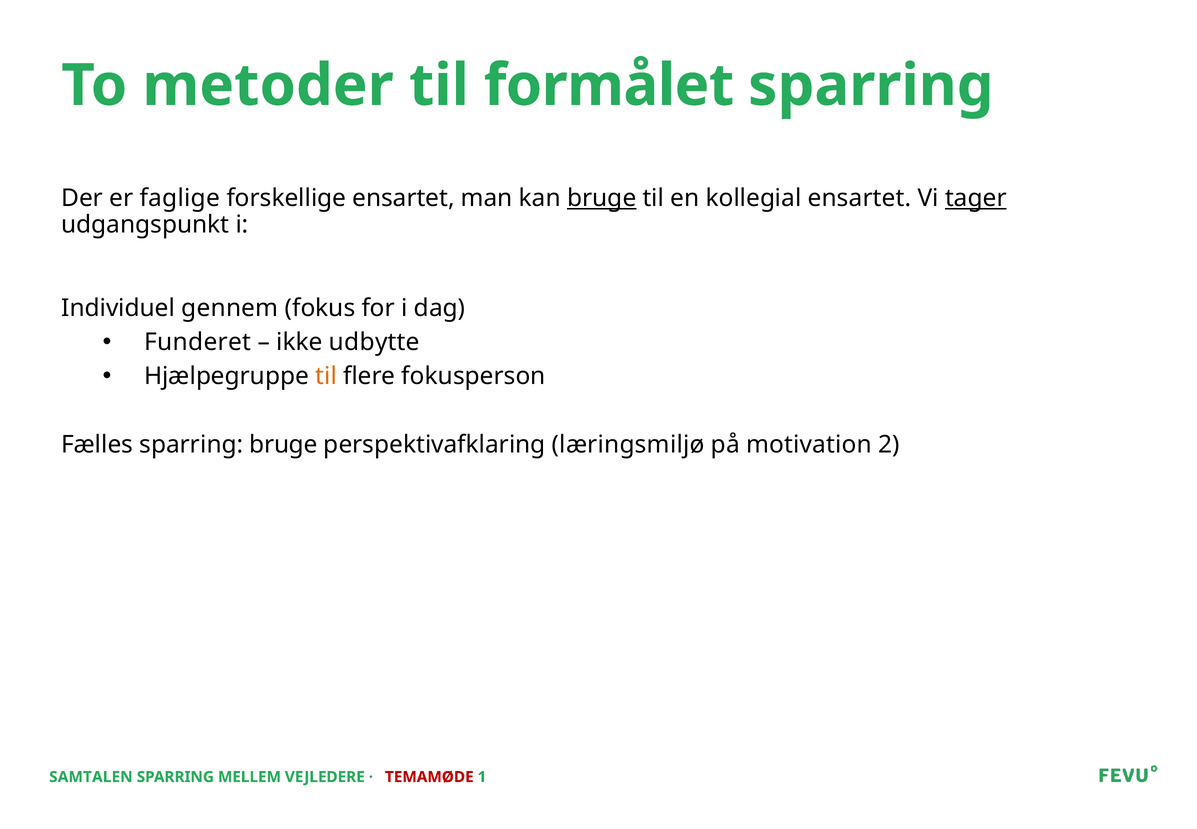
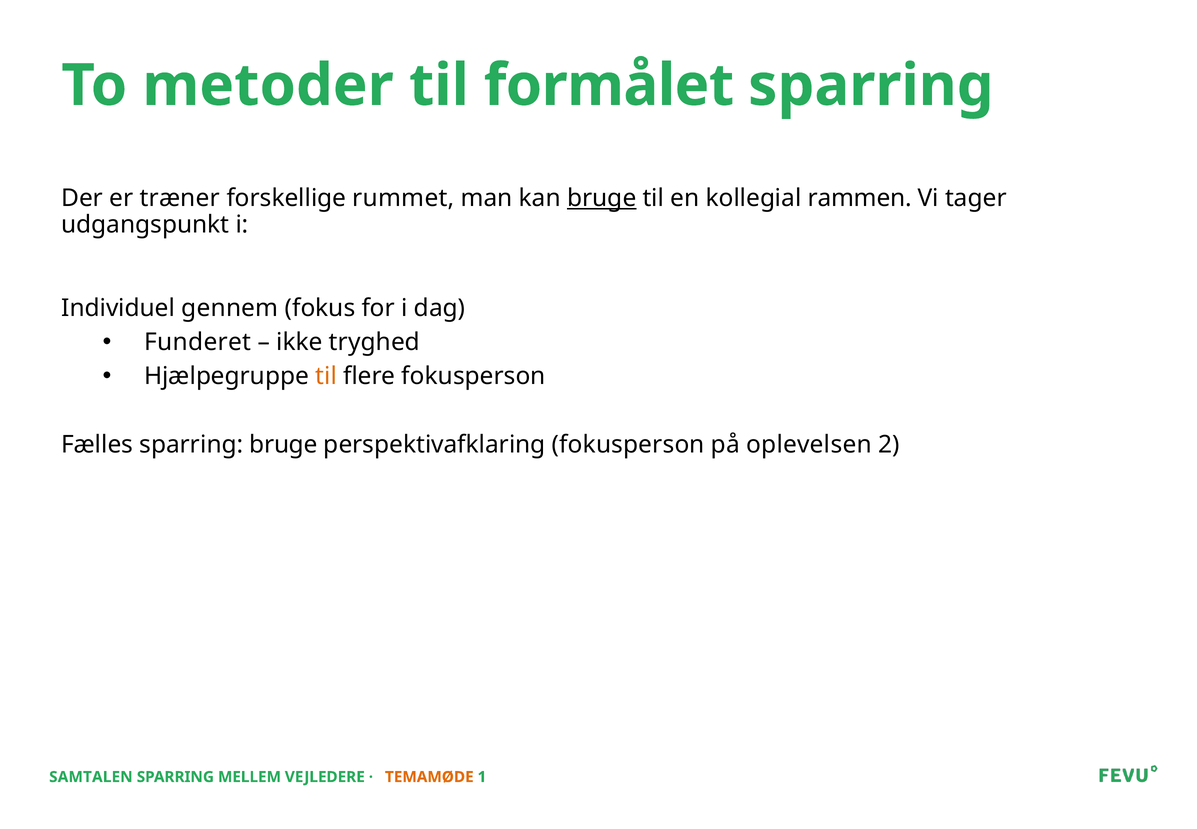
faglige: faglige -> træner (180, 198)
forskellige ensartet: ensartet -> rummet (403, 198)
kollegial ensartet: ensartet -> rammen (860, 198)
tager underline: present -> none (976, 198)
udbytte: udbytte -> tryghed (374, 342)
perspektivafklaring læringsmiljø: læringsmiljø -> fokusperson (628, 444)
motivation: motivation -> oplevelsen (809, 444)
TEMAMØDE colour: red -> orange (429, 777)
